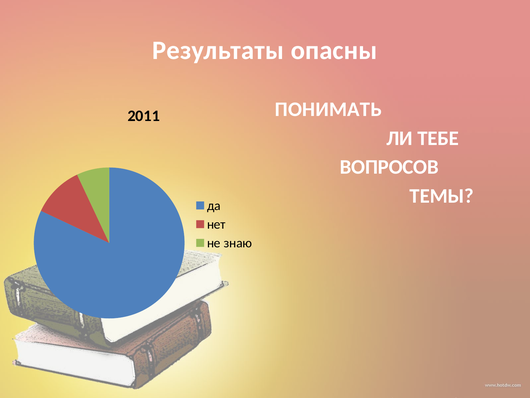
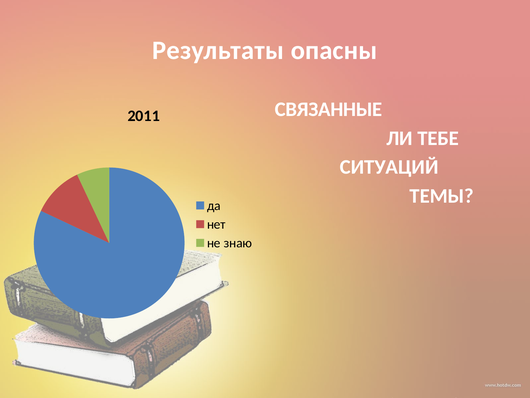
ПОНИМАТЬ: ПОНИМАТЬ -> СВЯЗАННЫЕ (329, 109)
ВОПРОСОВ: ВОПРОСОВ -> СИТУАЦИЙ (389, 167)
